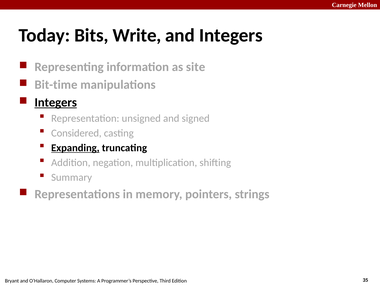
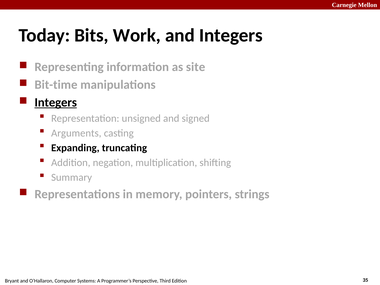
Write: Write -> Work (137, 35)
Considered: Considered -> Arguments (76, 133)
Expanding underline: present -> none (75, 148)
